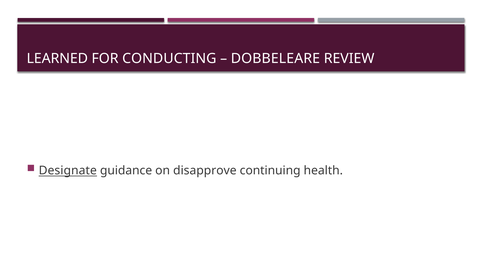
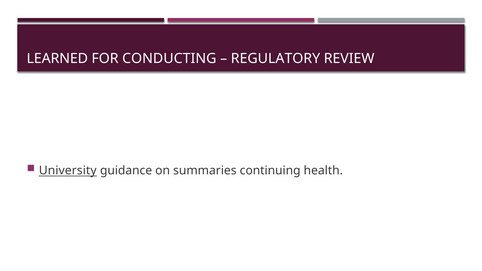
DOBBELEARE: DOBBELEARE -> REGULATORY (275, 59)
Designate: Designate -> University (68, 171)
disapprove: disapprove -> summaries (205, 171)
